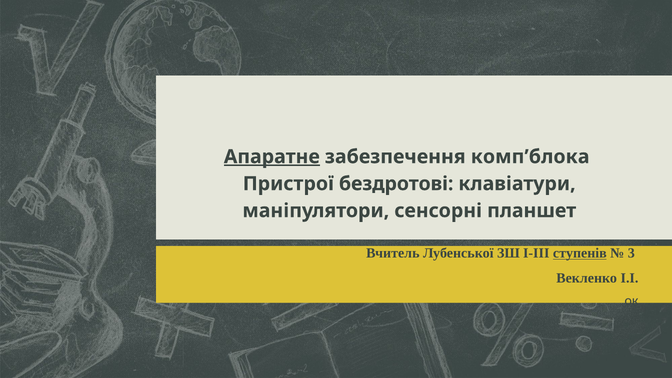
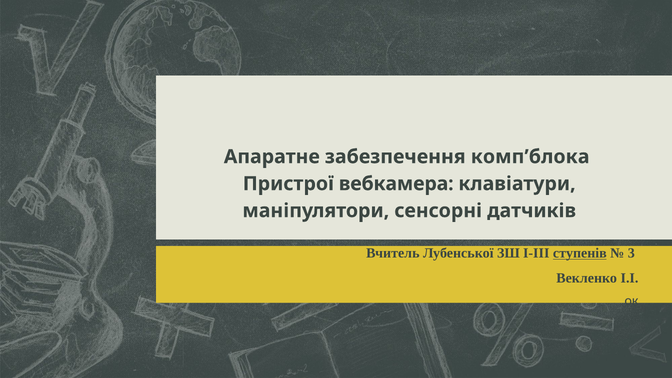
Апаратне underline: present -> none (272, 157)
бездротові: бездротові -> вебкамера (396, 184)
планшет: планшет -> датчиків (532, 211)
